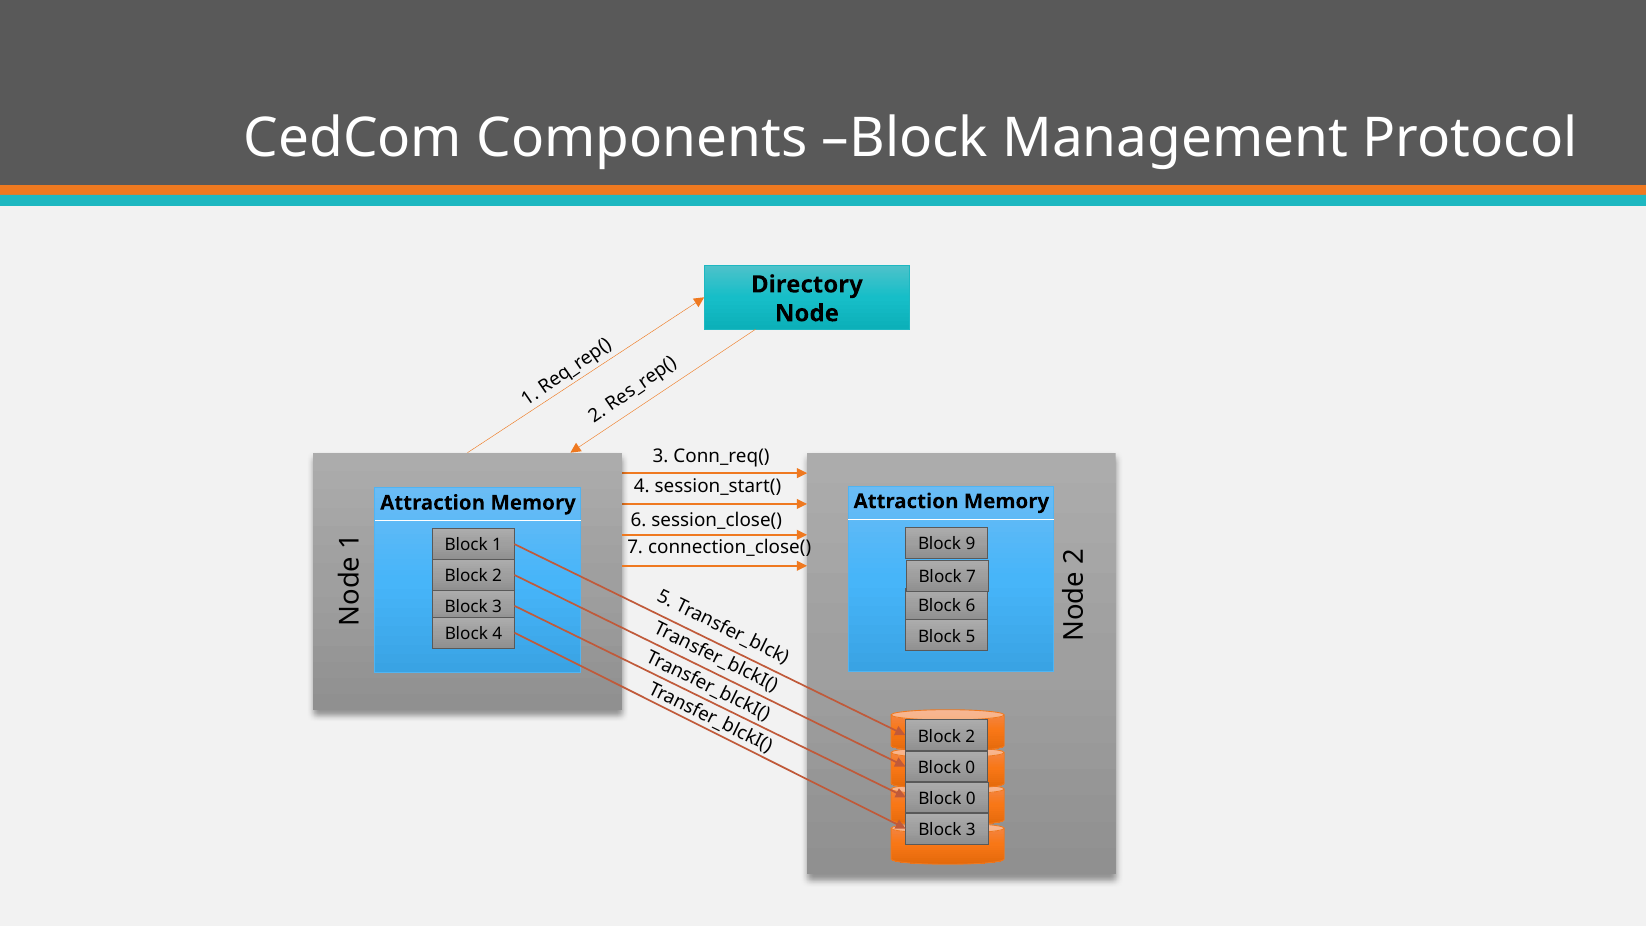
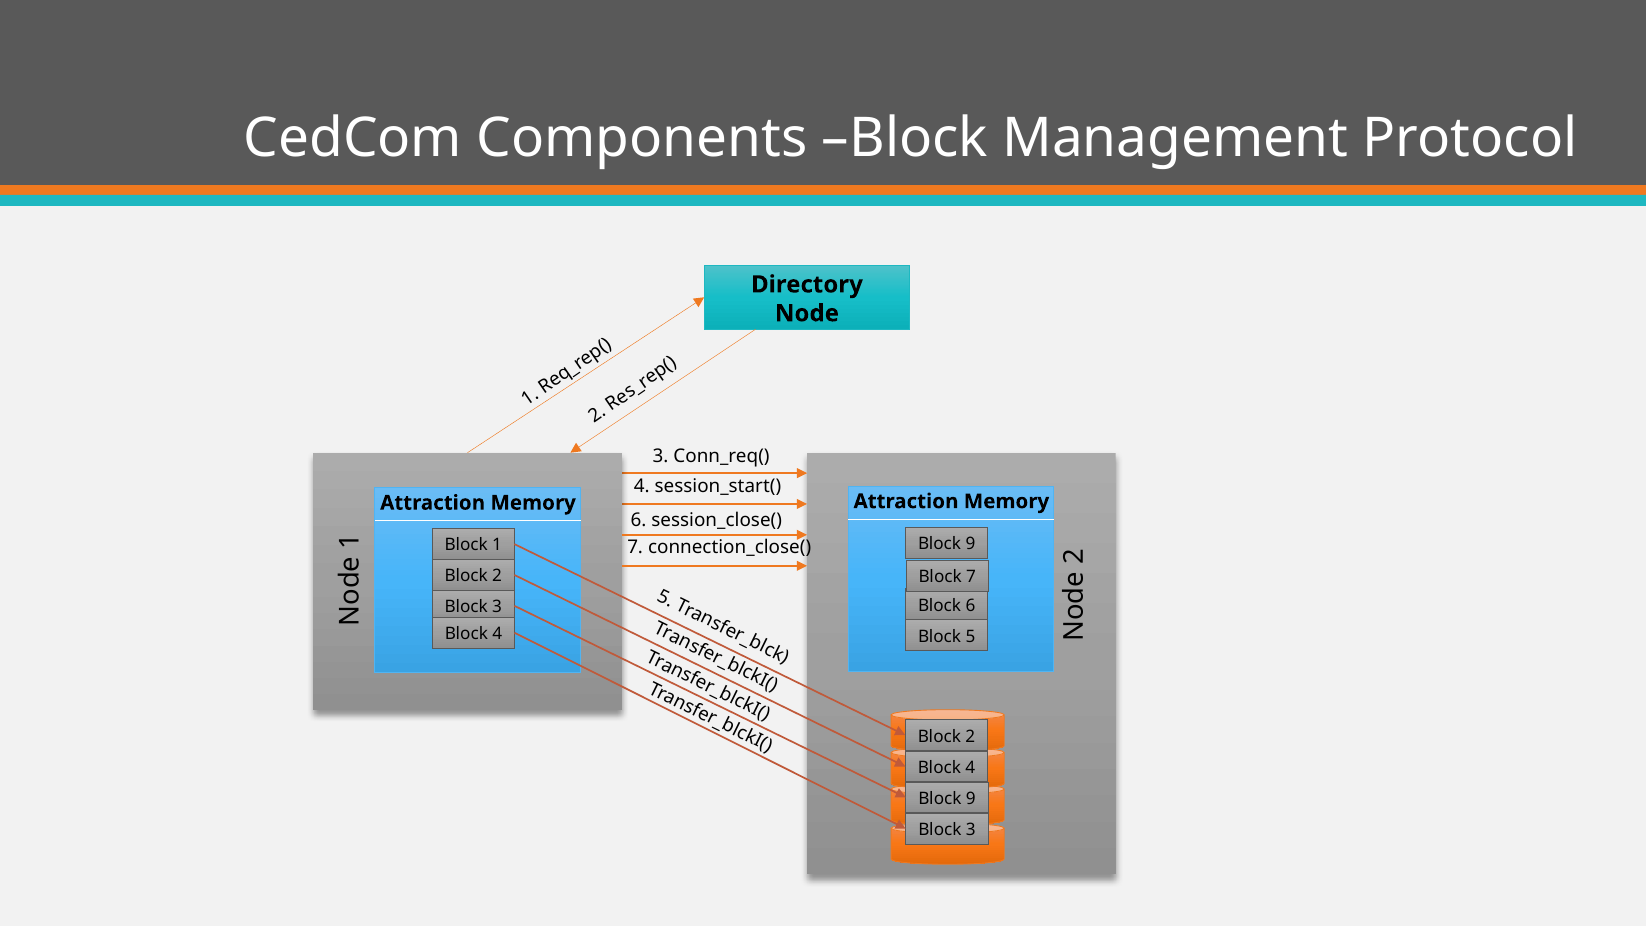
0: 0 -> 4 (970, 768)
0: 0 -> 9 (971, 798)
